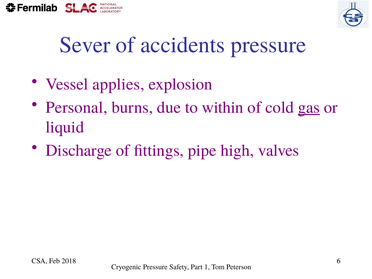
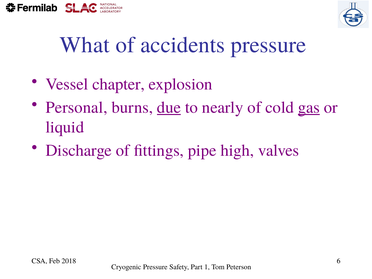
Sever: Sever -> What (85, 45)
applies: applies -> chapter (119, 84)
due underline: none -> present (169, 107)
within: within -> nearly (223, 107)
